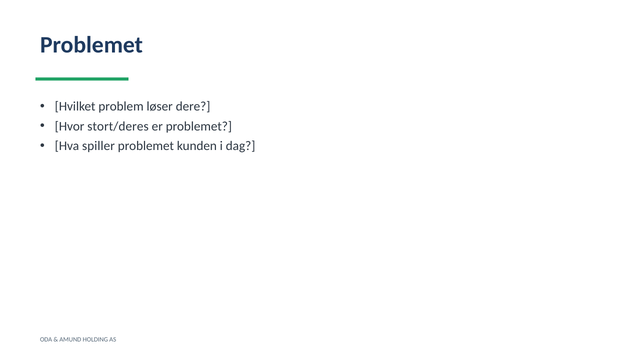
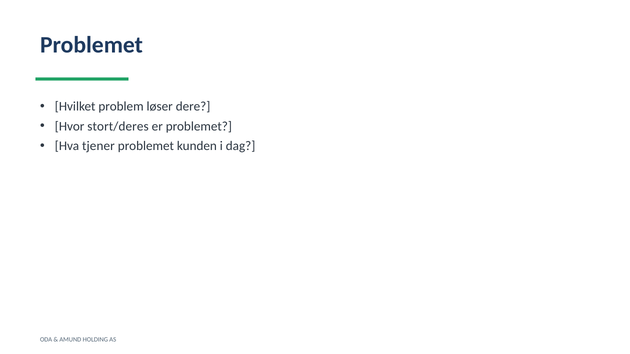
spiller: spiller -> tjener (98, 146)
